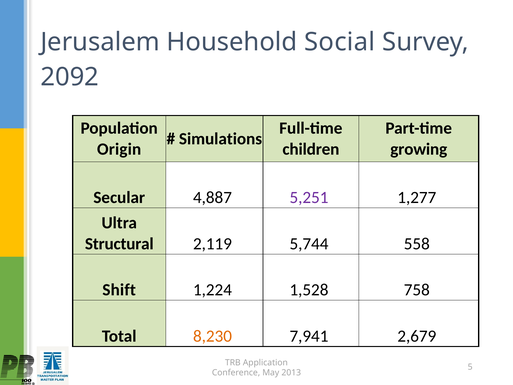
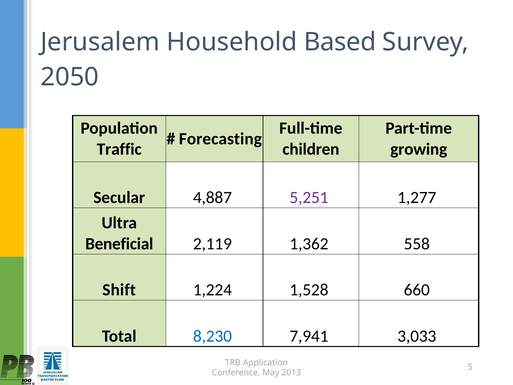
Social: Social -> Based (340, 42)
2092: 2092 -> 2050 (70, 77)
Simulations: Simulations -> Forecasting (220, 139)
Origin: Origin -> Traffic (119, 149)
Structural: Structural -> Beneficial (119, 244)
5,744: 5,744 -> 1,362 (309, 244)
758: 758 -> 660 (417, 290)
8,230 colour: orange -> blue (212, 336)
2,679: 2,679 -> 3,033 (417, 336)
